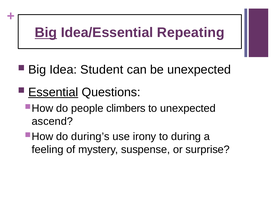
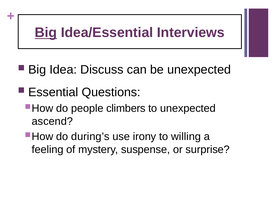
Repeating: Repeating -> Interviews (191, 33)
Student: Student -> Discuss (102, 70)
Essential underline: present -> none (53, 92)
during: during -> willing (186, 136)
